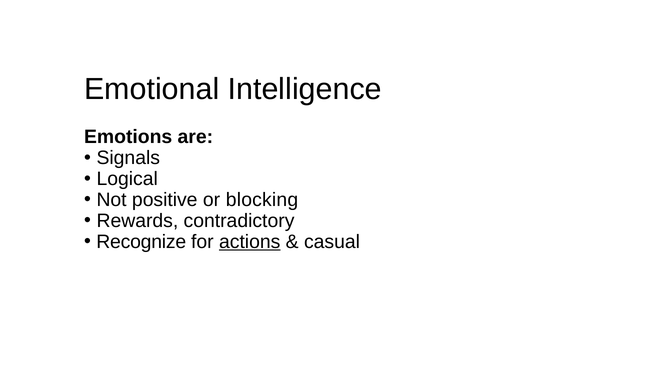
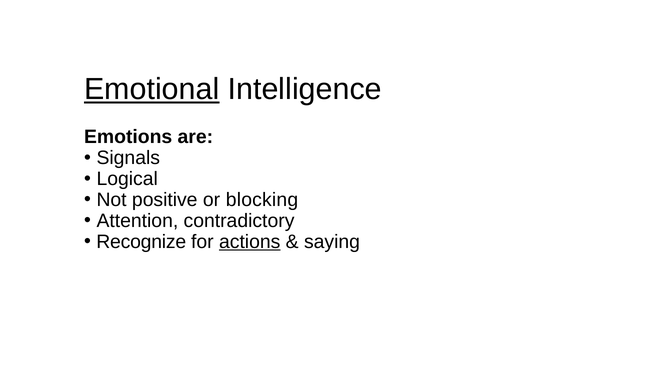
Emotional underline: none -> present (152, 89)
Rewards: Rewards -> Attention (137, 220)
casual: casual -> saying (332, 241)
